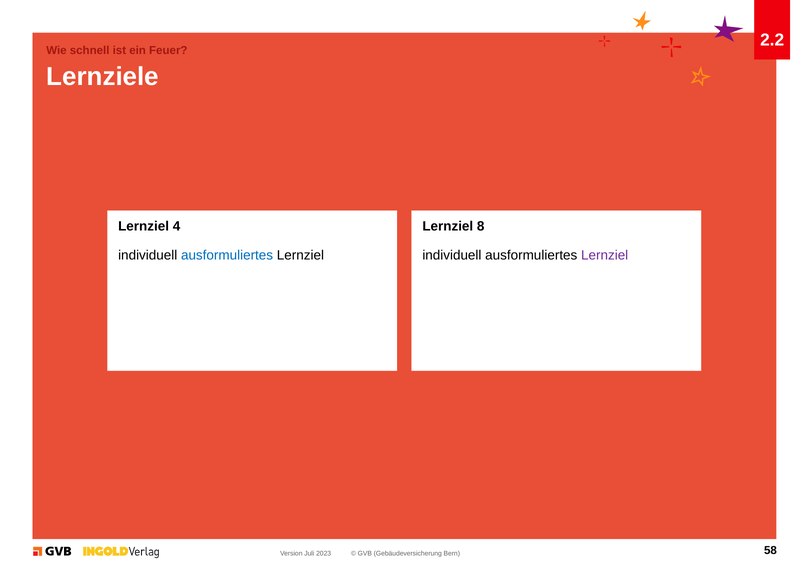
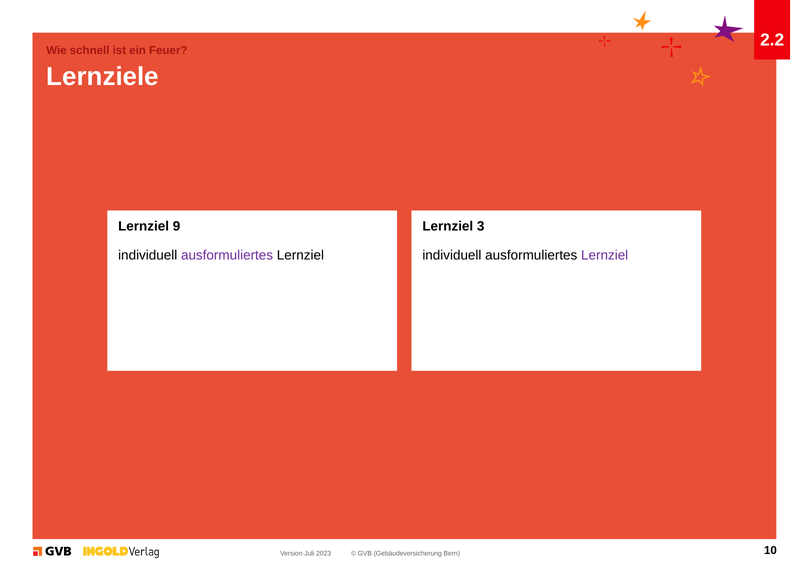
4: 4 -> 9 (177, 226)
8: 8 -> 3 (481, 226)
ausformuliertes colour: blue -> purple (227, 255)
58: 58 -> 10 (770, 551)
